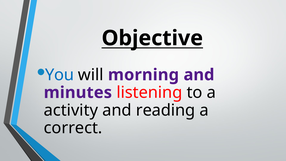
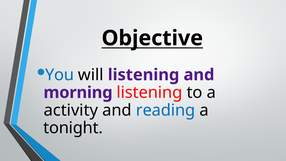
will morning: morning -> listening (144, 75)
minutes: minutes -> morning (78, 92)
reading colour: black -> blue (166, 110)
correct: correct -> tonight (73, 128)
